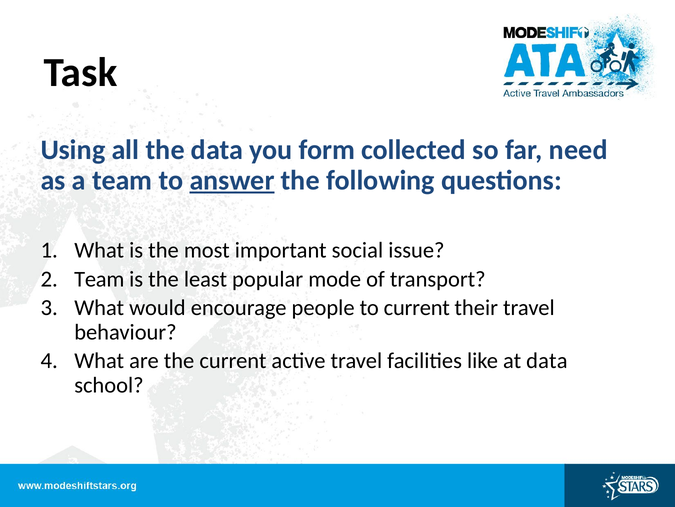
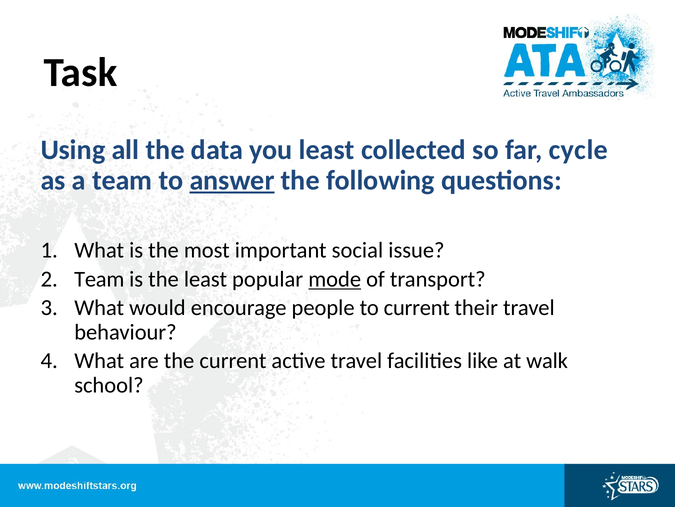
you form: form -> least (327, 150)
need: need -> cycle (578, 150)
mode underline: none -> present (335, 279)
at data: data -> walk (547, 360)
